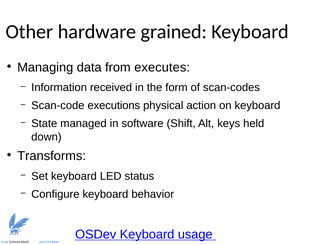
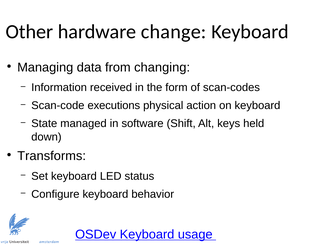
grained: grained -> change (174, 32)
executes: executes -> changing (162, 68)
